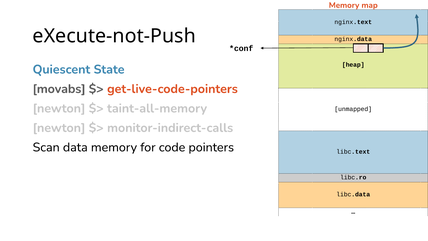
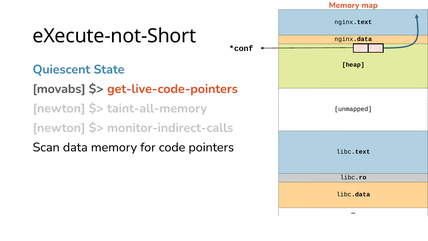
eXecute-not-Push: eXecute-not-Push -> eXecute-not-Short (114, 36)
